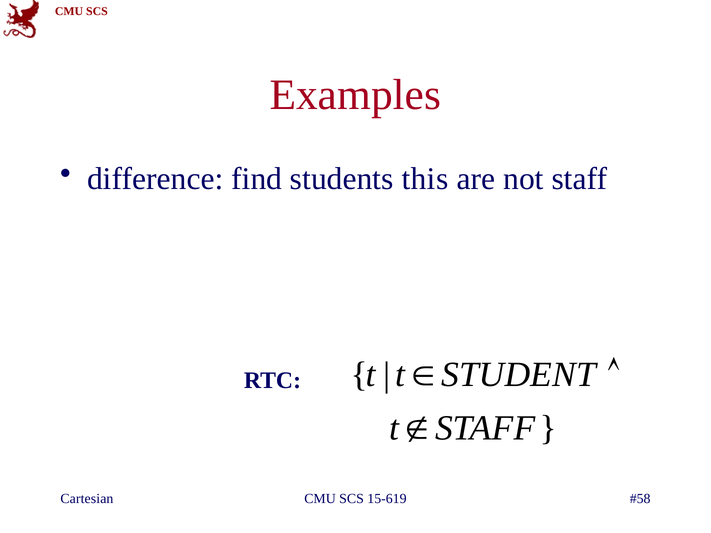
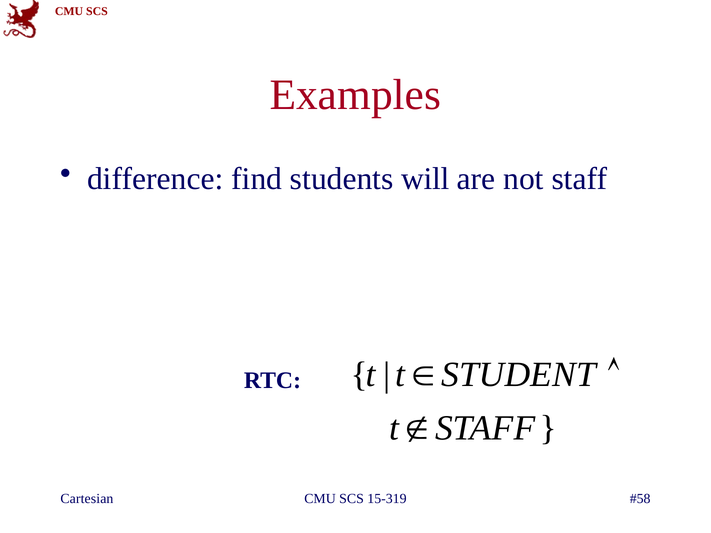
this: this -> will (425, 179)
15-619: 15-619 -> 15-319 (387, 499)
